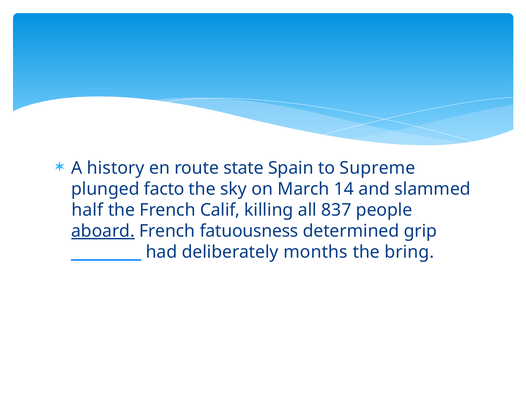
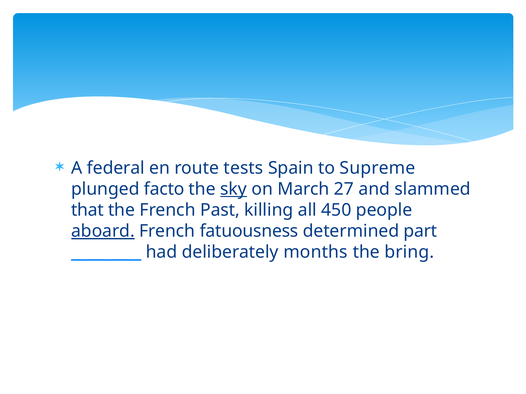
history: history -> federal (116, 168)
state: state -> tests (243, 168)
sky underline: none -> present (234, 189)
14: 14 -> 27 (344, 189)
half: half -> that (87, 210)
Calif: Calif -> Past (220, 210)
837: 837 -> 450 (336, 210)
grip: grip -> part (420, 231)
